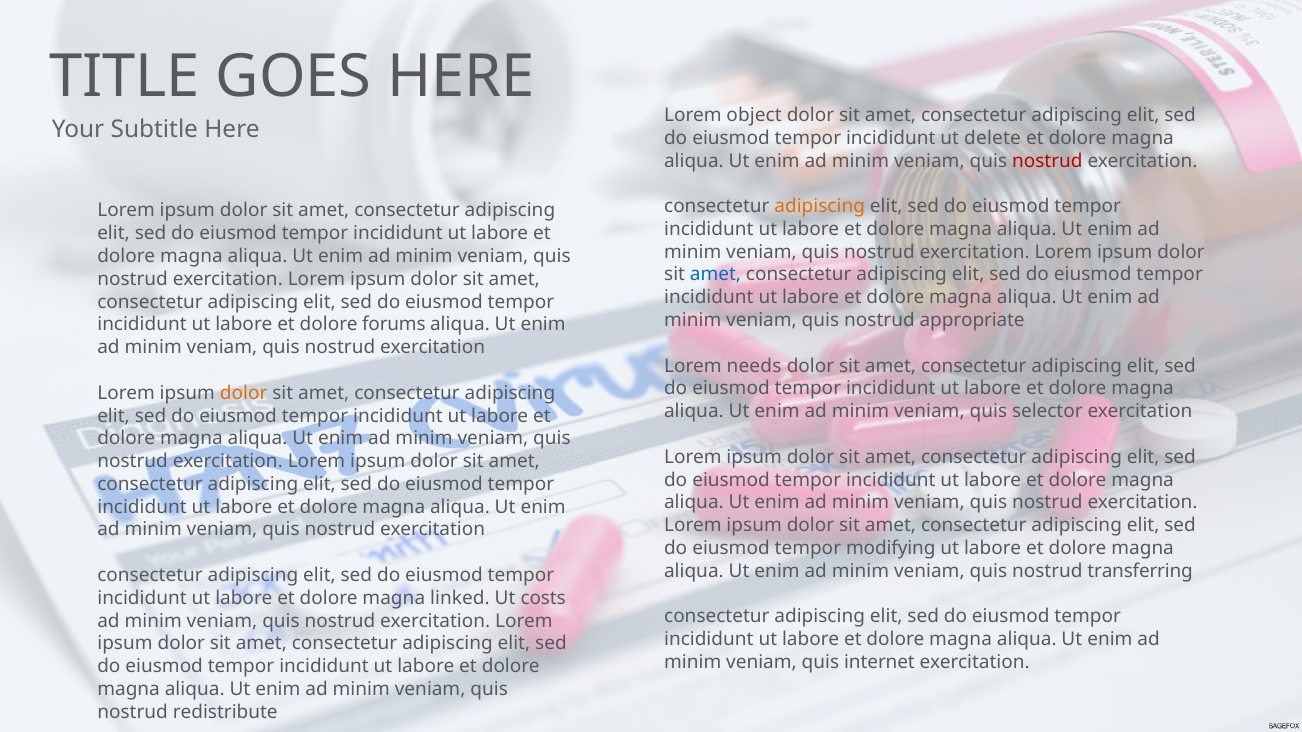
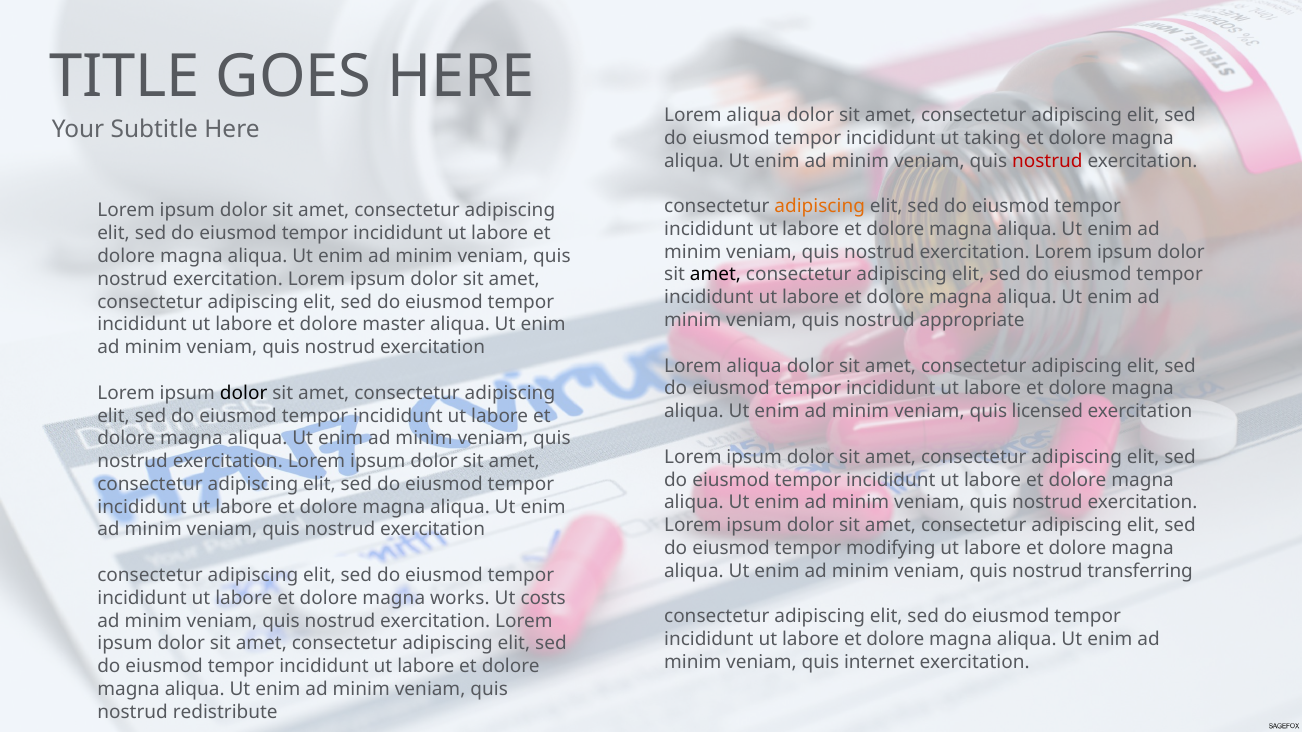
object: object -> aliqua (754, 115)
delete: delete -> taking (993, 138)
amet colour: blue -> black (715, 275)
forums: forums -> master (394, 325)
needs: needs -> aliqua (754, 366)
dolor colour: orange -> black (244, 393)
selector: selector -> licensed (1047, 412)
linked: linked -> works (460, 598)
